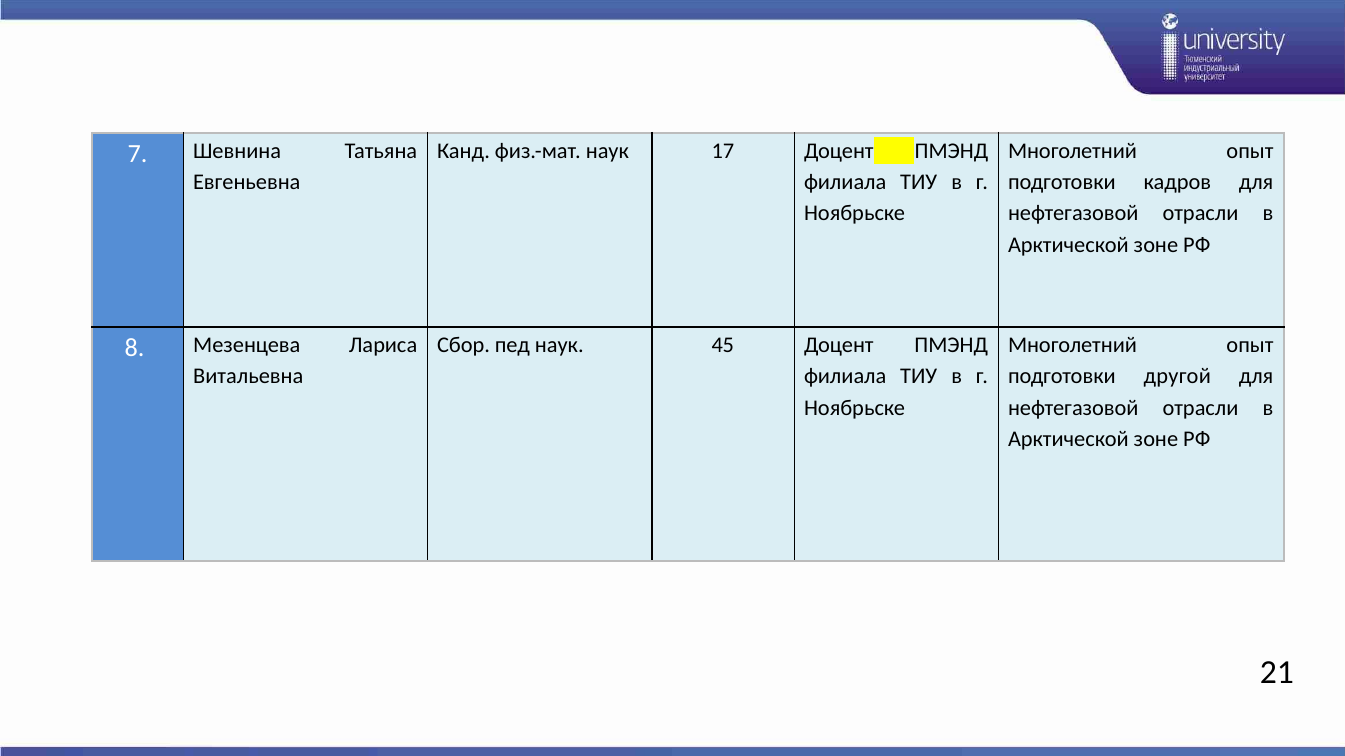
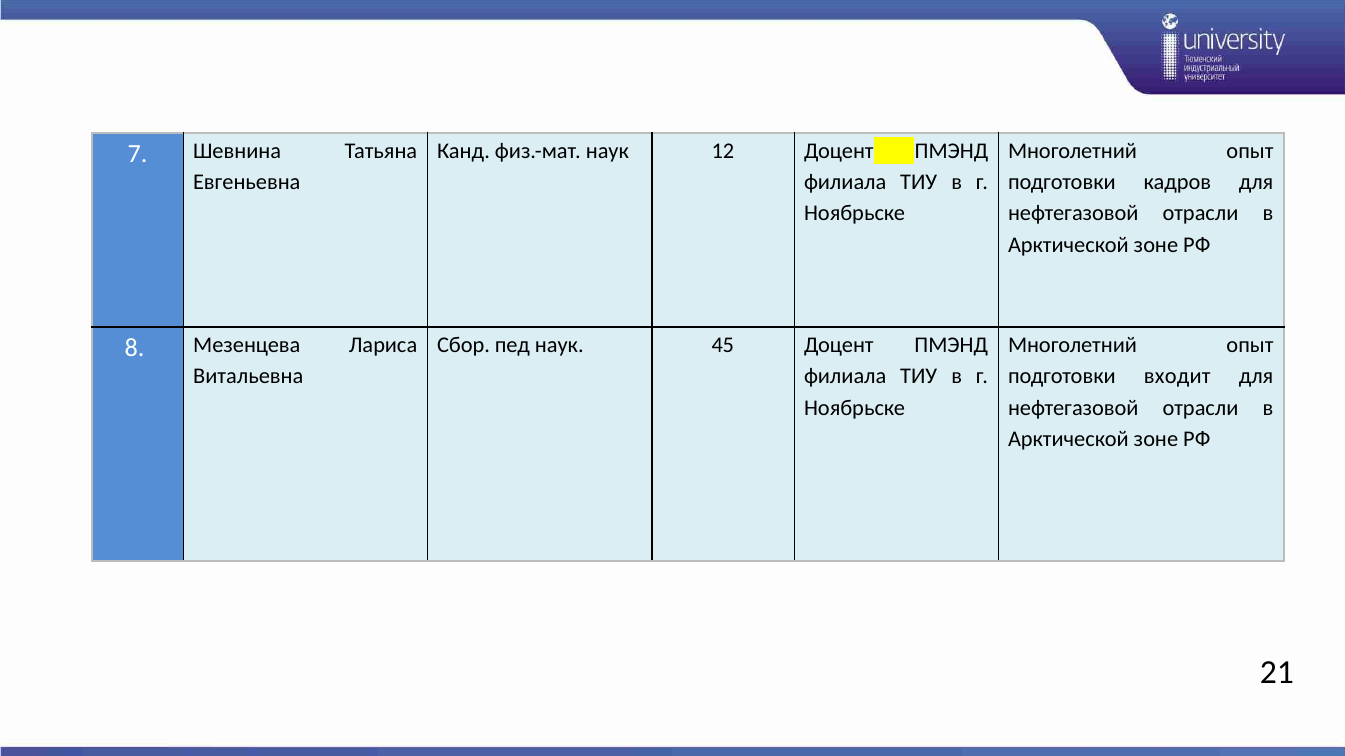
17: 17 -> 12 (723, 151)
другой: другой -> входит (1177, 377)
